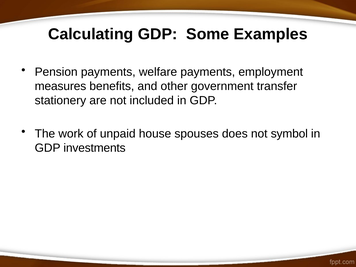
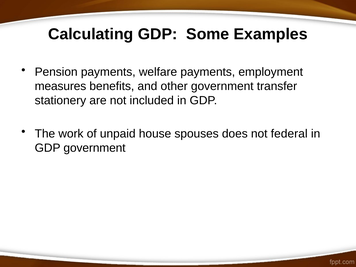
symbol: symbol -> federal (289, 134)
GDP investments: investments -> government (95, 148)
